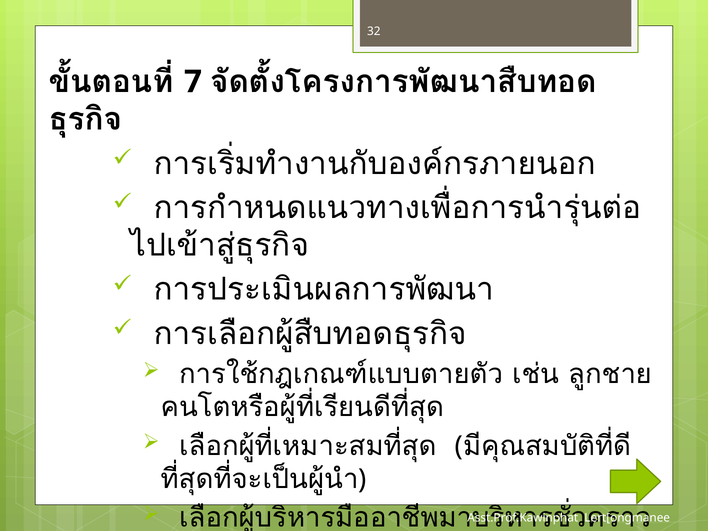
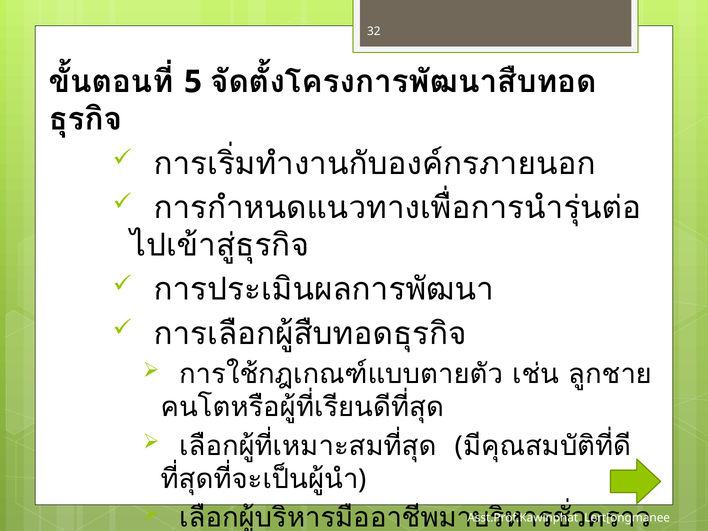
7: 7 -> 5 (193, 82)
